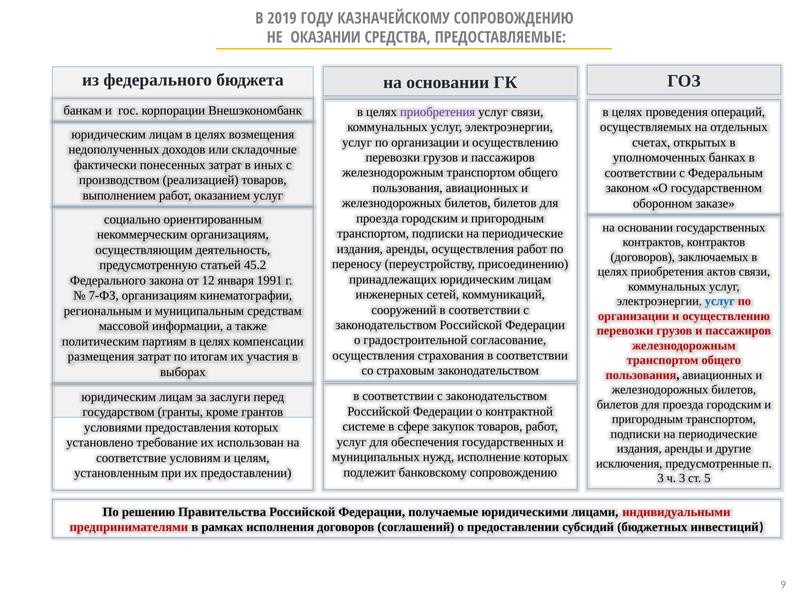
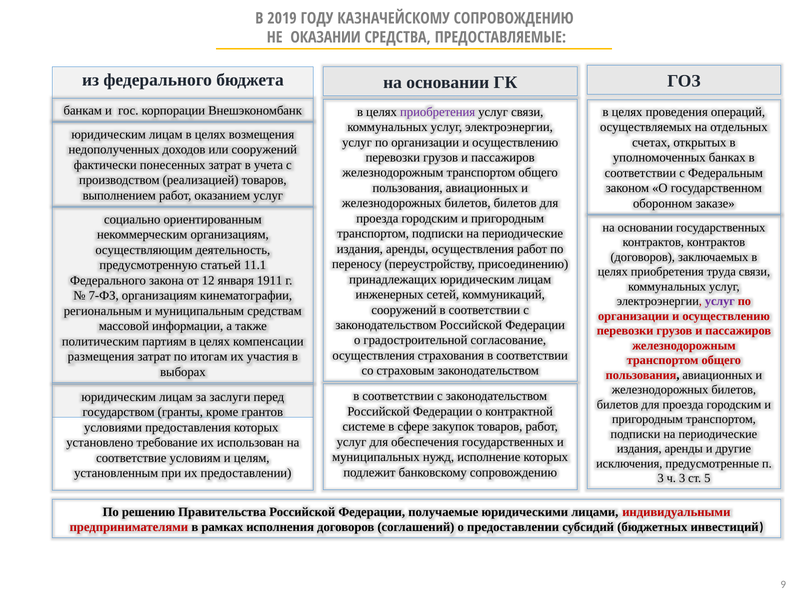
или складочные: складочные -> сооружений (264, 150)
иных: иных -> учета (268, 165)
45.2: 45.2 -> 11.1 (255, 265)
актов: актов -> труда (721, 272)
1991: 1991 -> 1911 (270, 280)
услуг colour: blue -> purple (720, 301)
